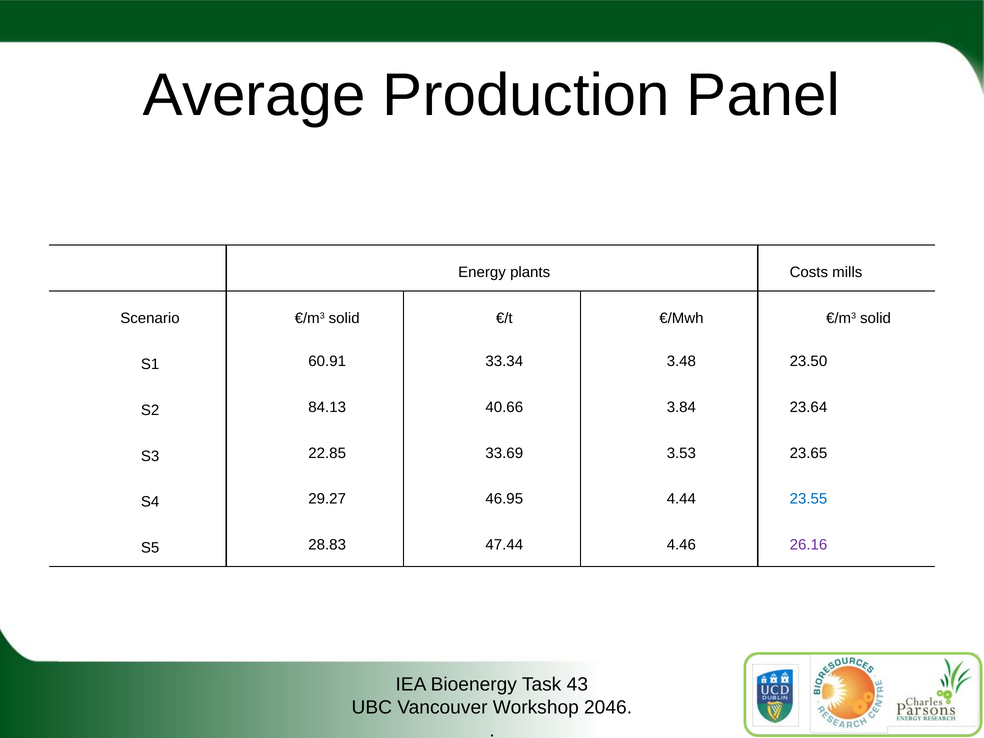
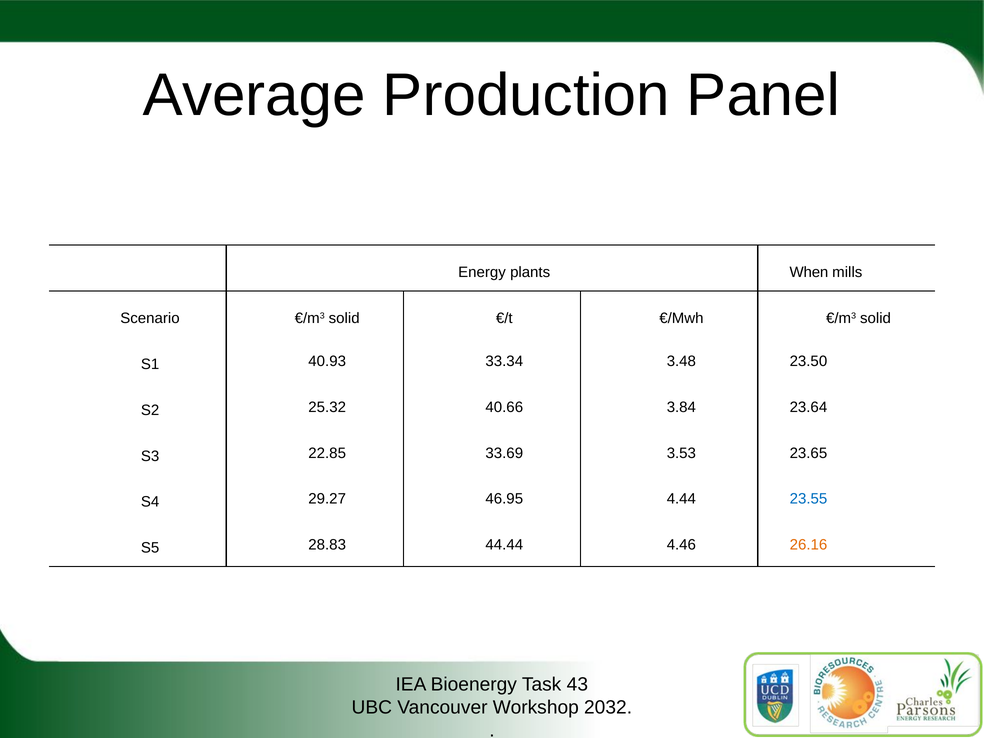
Costs: Costs -> When (809, 272)
60.91: 60.91 -> 40.93 (327, 361)
84.13: 84.13 -> 25.32 (327, 407)
47.44: 47.44 -> 44.44 (504, 545)
26.16 colour: purple -> orange (808, 545)
2046: 2046 -> 2032 (608, 707)
